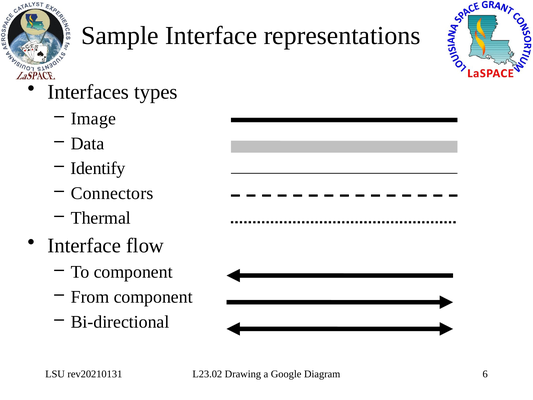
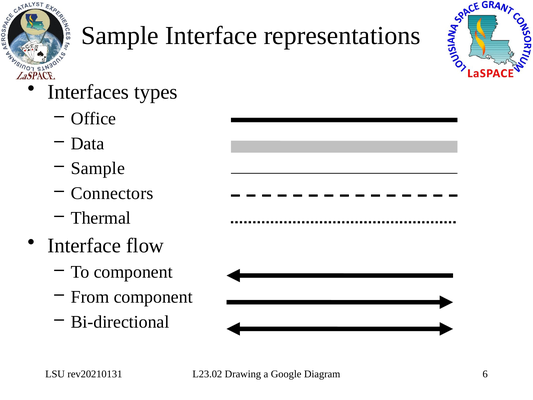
Image: Image -> Office (94, 119)
Identify: Identify -> Sample (98, 168)
